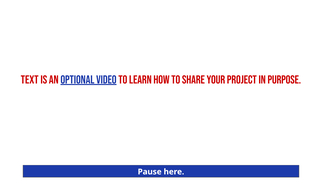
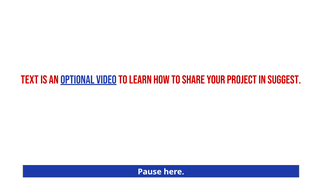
Purpose: Purpose -> Suggest (284, 80)
